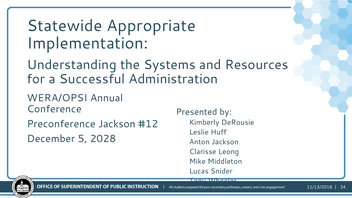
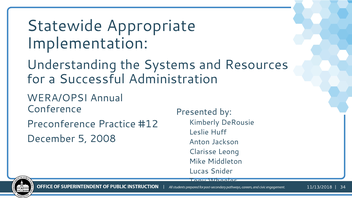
Preconference Jackson: Jackson -> Practice (117, 124)
2028: 2028 -> 2008 (103, 139)
